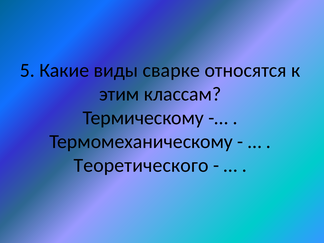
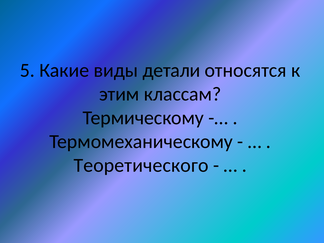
сварке: сварке -> детали (171, 70)
